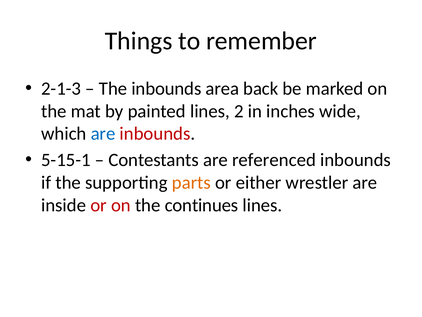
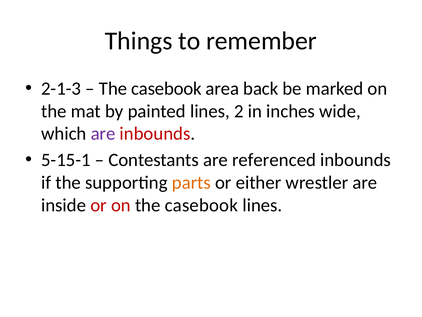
inbounds: inbounds -> casebook (166, 89)
are colour: blue -> purple (103, 134)
on the continues: continues -> casebook (201, 205)
